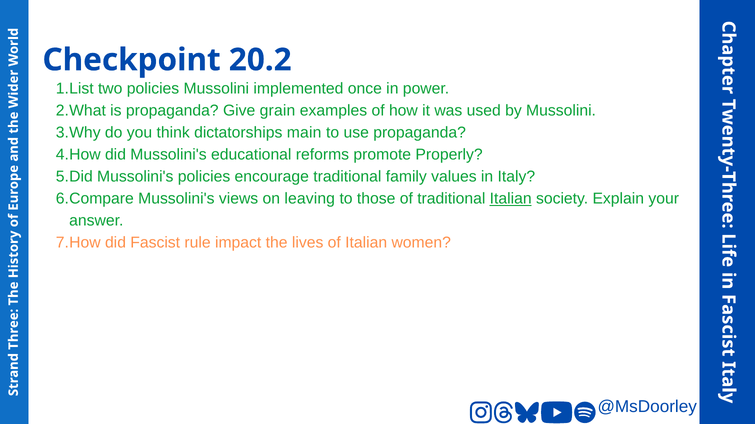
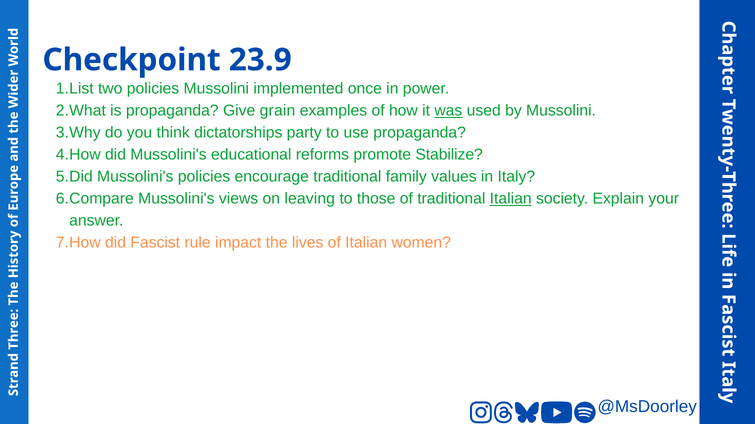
20.2: 20.2 -> 23.9 (260, 60)
was underline: none -> present (448, 111)
main: main -> party (304, 133)
Properly: Properly -> Stabilize (449, 155)
